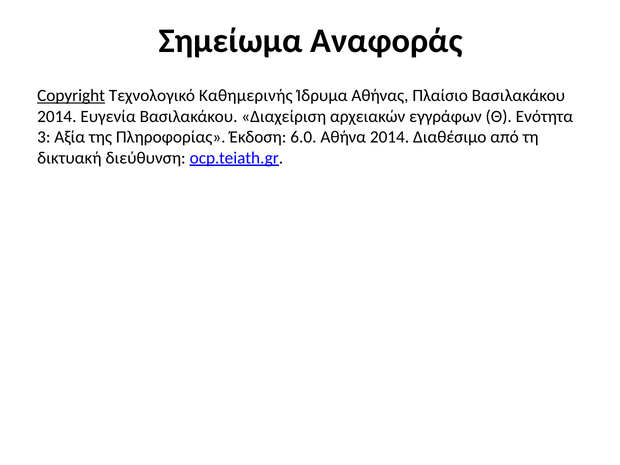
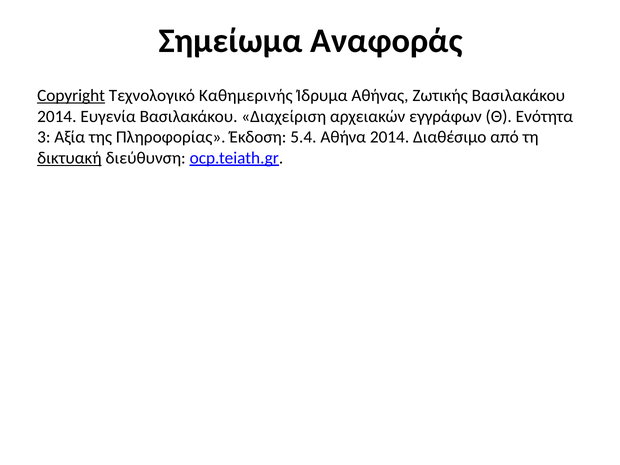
Πλαίσιο: Πλαίσιο -> Ζωτικής (440, 96)
6.0: 6.0 -> 5.4 (303, 137)
δικτυακή underline: none -> present (69, 158)
